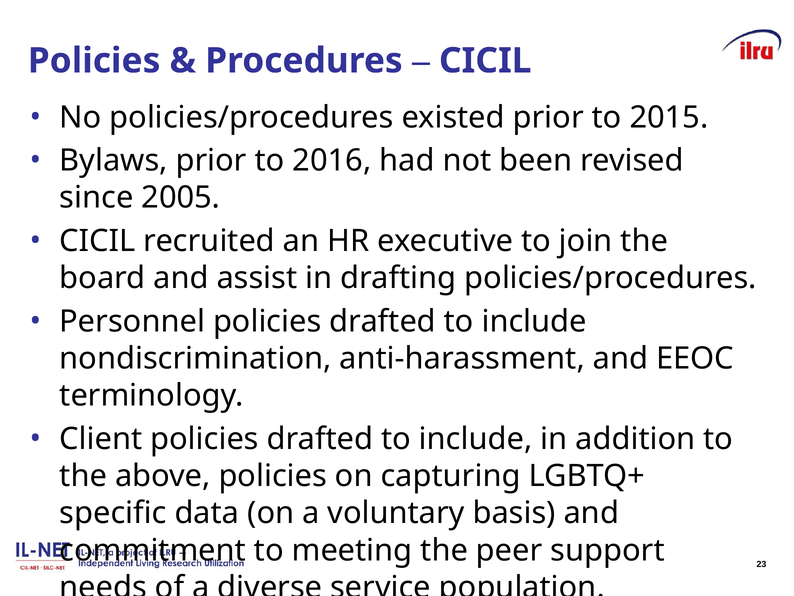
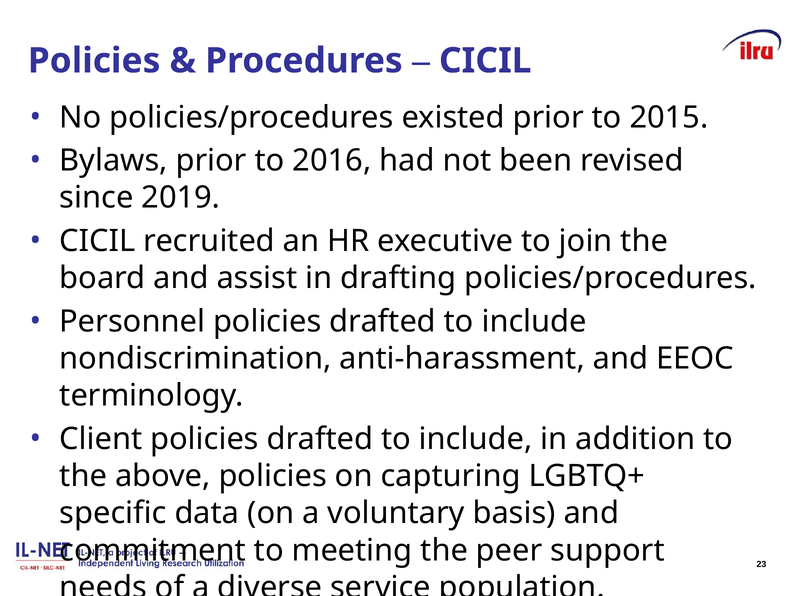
2005: 2005 -> 2019 (181, 198)
